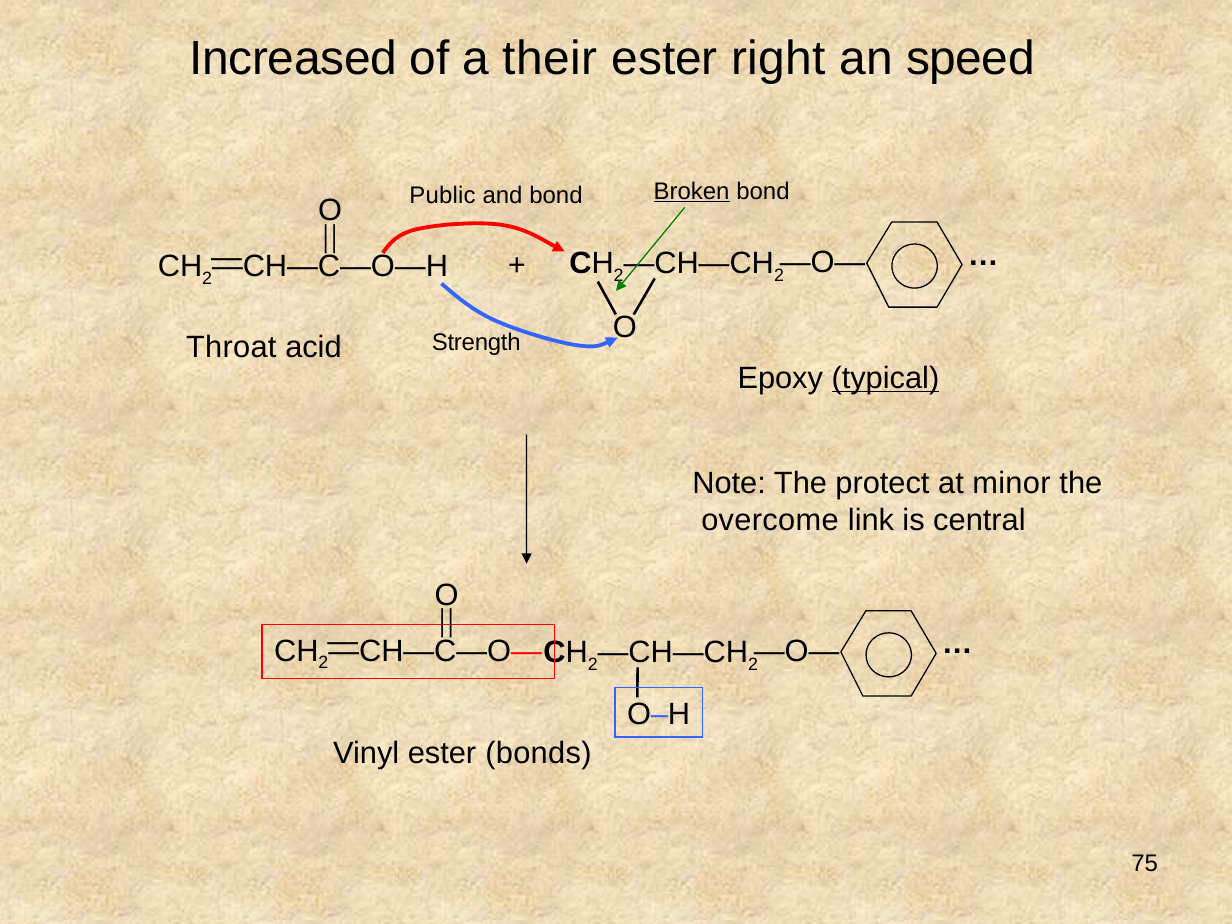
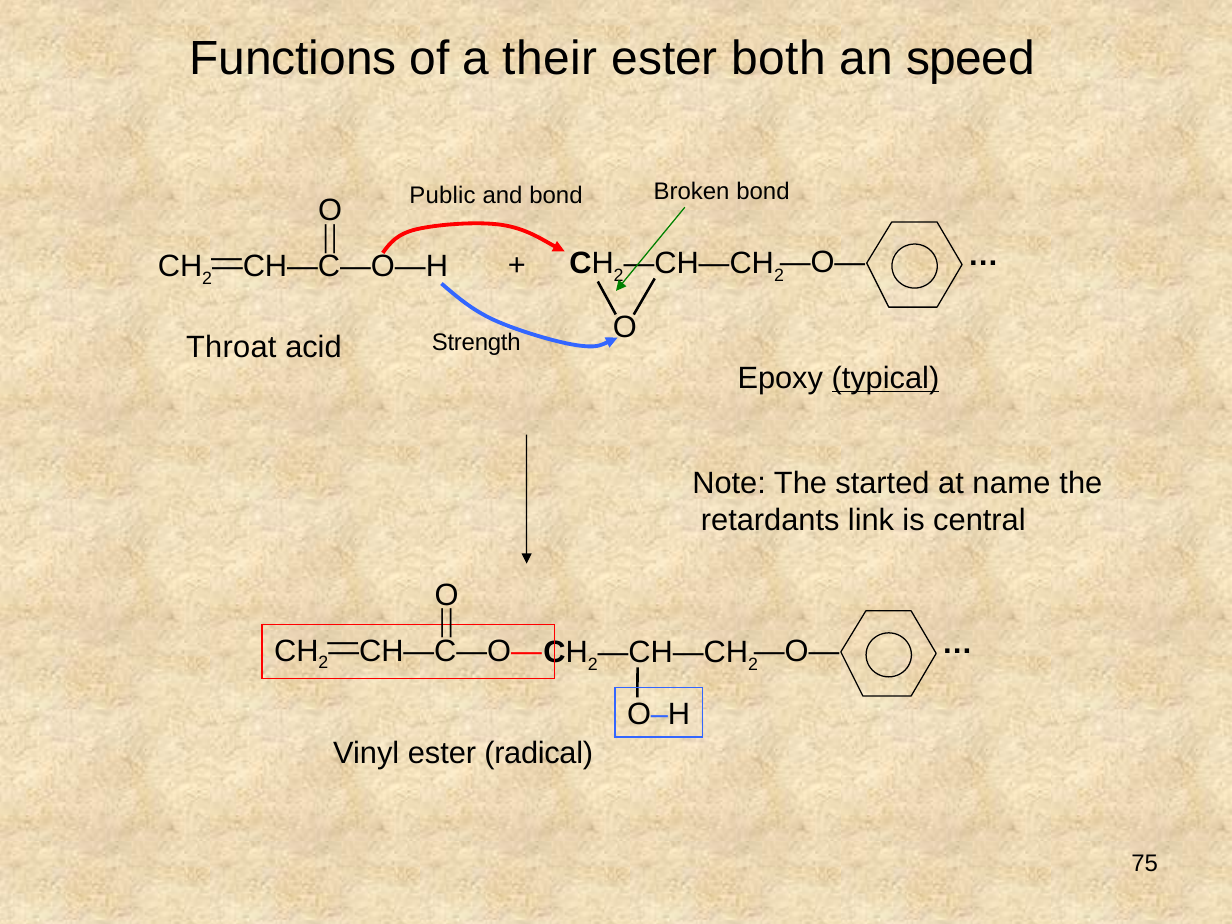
Increased: Increased -> Functions (293, 59)
right: right -> both (779, 59)
Broken underline: present -> none (692, 191)
protect: protect -> started (882, 484)
minor: minor -> name (1011, 484)
overcome: overcome -> retardants (770, 521)
bonds: bonds -> radical (539, 754)
